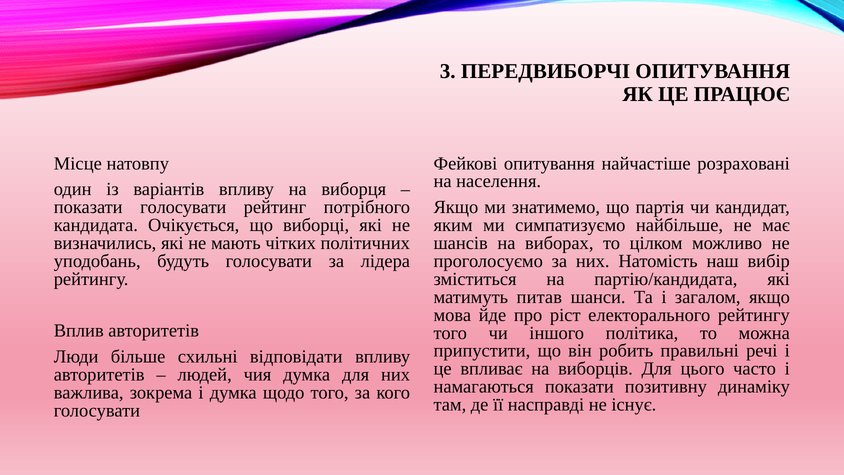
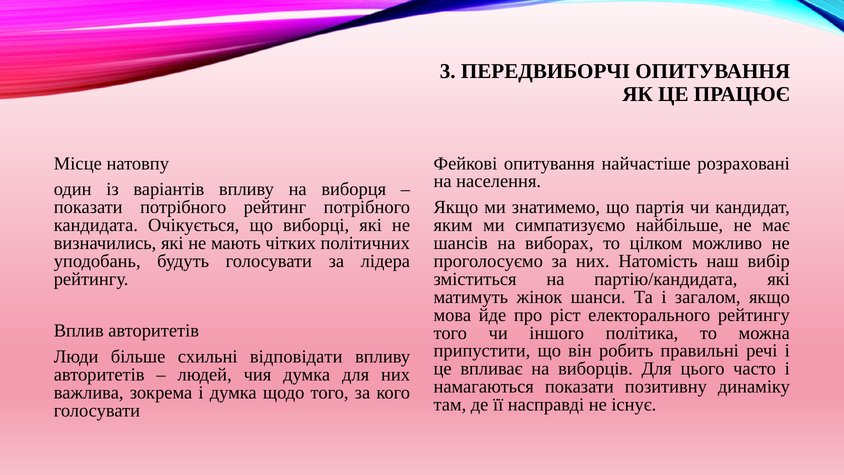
показати голосувати: голосувати -> потрібного (183, 207)
питав: питав -> жінок (539, 297)
